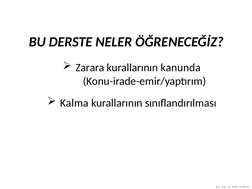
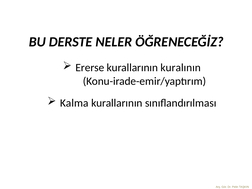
Zarara: Zarara -> Ererse (90, 68)
kanunda: kanunda -> kuralının (181, 68)
